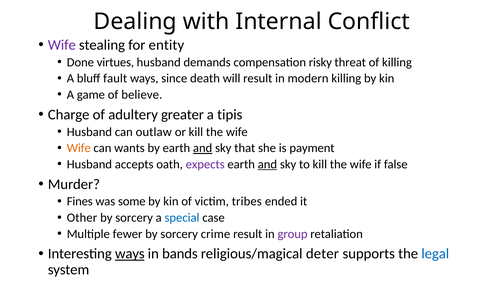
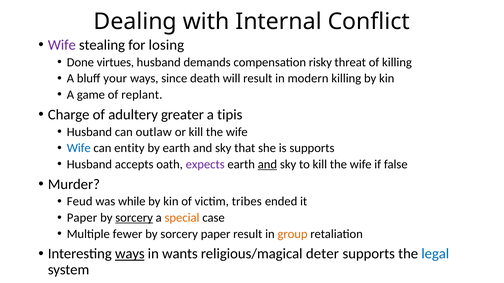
entity: entity -> losing (166, 45)
fault: fault -> your (115, 79)
believe: believe -> replant (142, 95)
Wife colour: orange -> blue (79, 148)
wants: wants -> entity (129, 148)
and underline: present -> none (203, 148)
is payment: payment -> supports (312, 148)
Fines: Fines -> Feud (80, 202)
some: some -> while (132, 202)
Other: Other -> Paper (82, 218)
sorcery underline: none -> present (134, 218)
special colour: blue -> orange (182, 218)
sorcery crime: crime -> paper (216, 234)
group colour: purple -> orange (293, 234)
bands: bands -> wants (180, 254)
